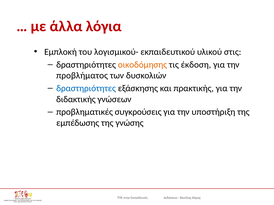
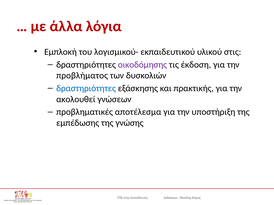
οικοδόμησης colour: orange -> purple (142, 65)
διδακτικής: διδακτικής -> ακολουθεί (76, 99)
συγκρούσεις: συγκρούσεις -> αποτέλεσμα (138, 112)
